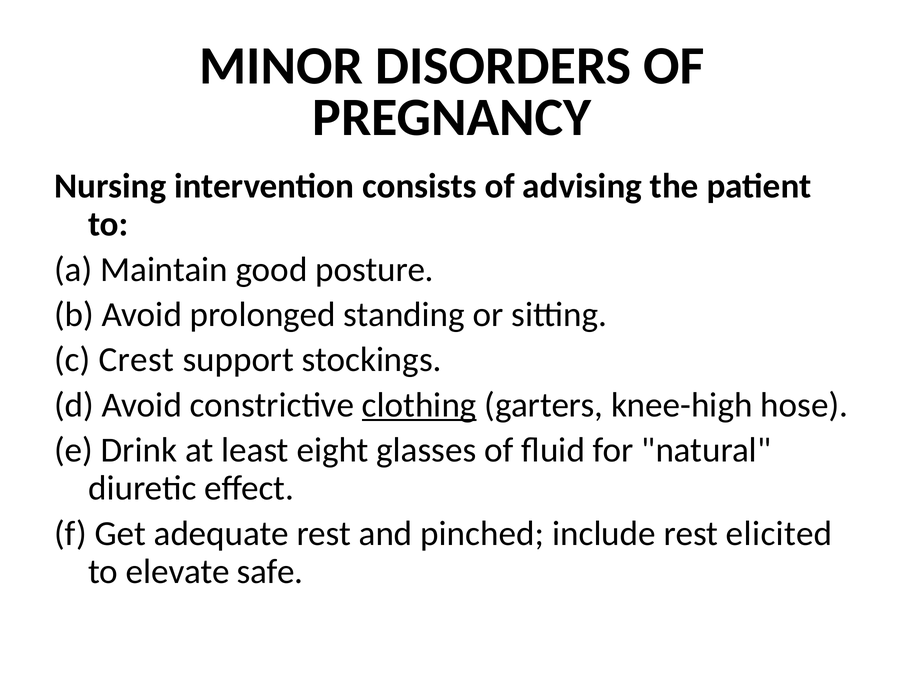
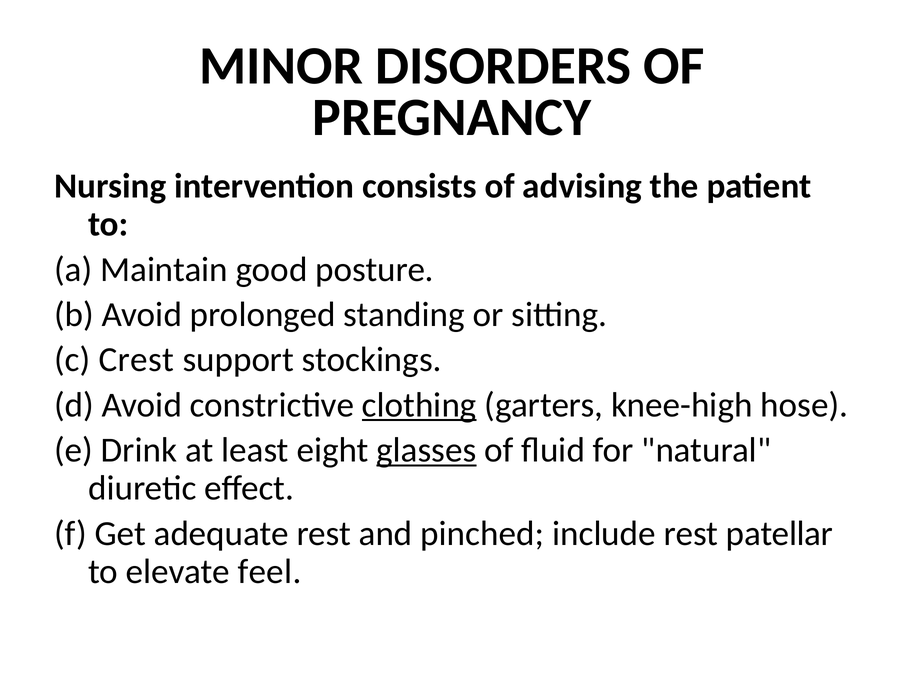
glasses underline: none -> present (426, 450)
elicited: elicited -> patellar (780, 533)
safe: safe -> feel (270, 571)
